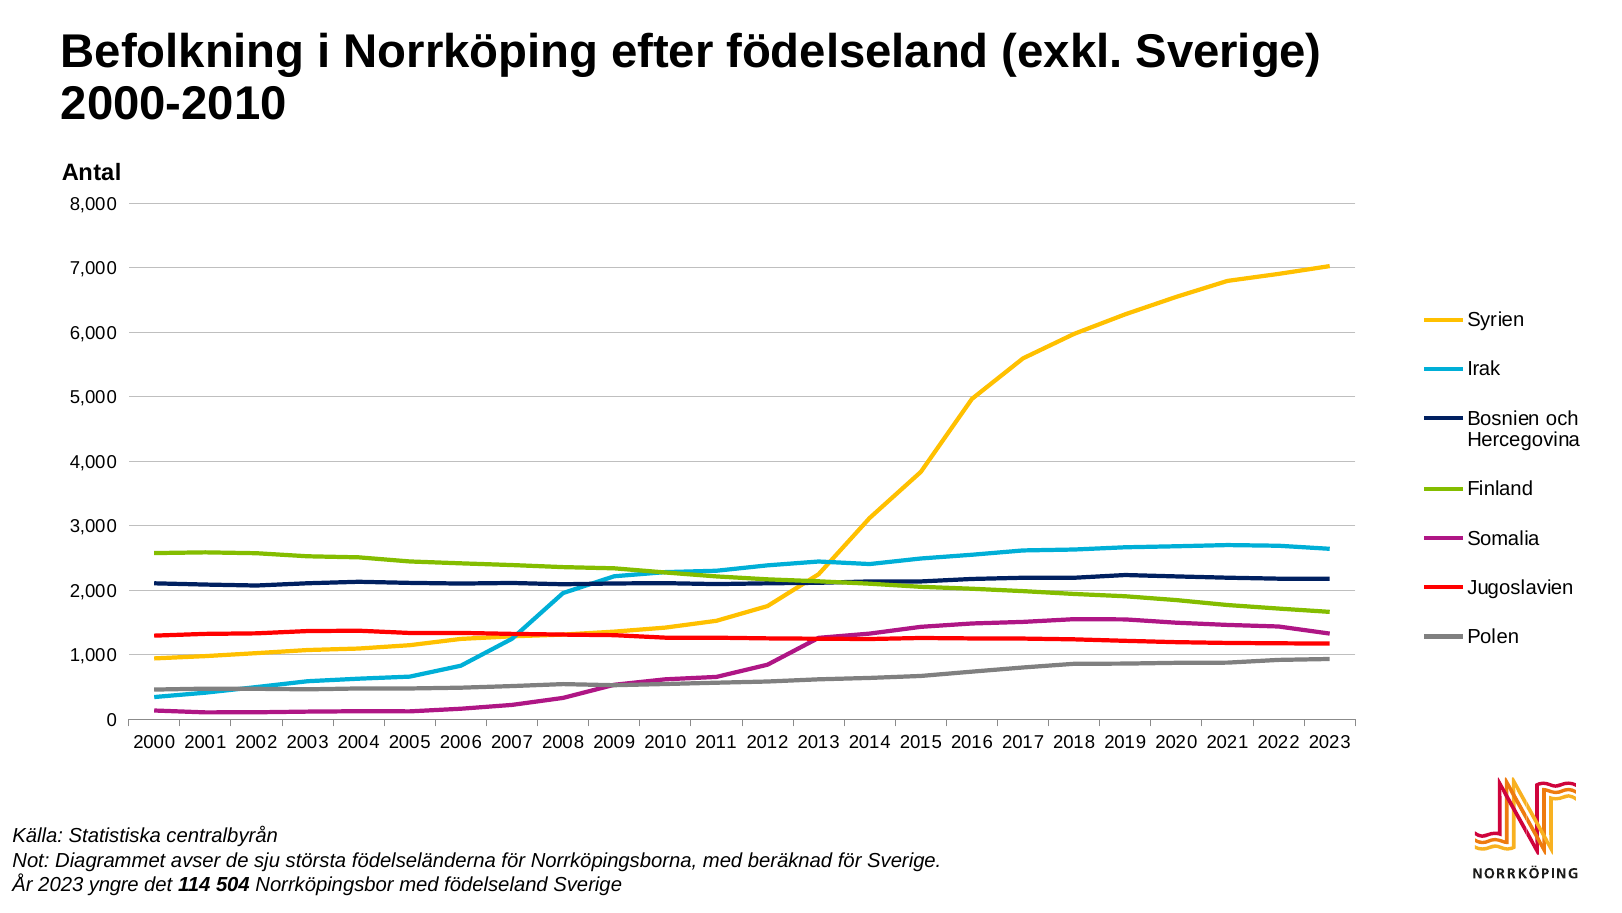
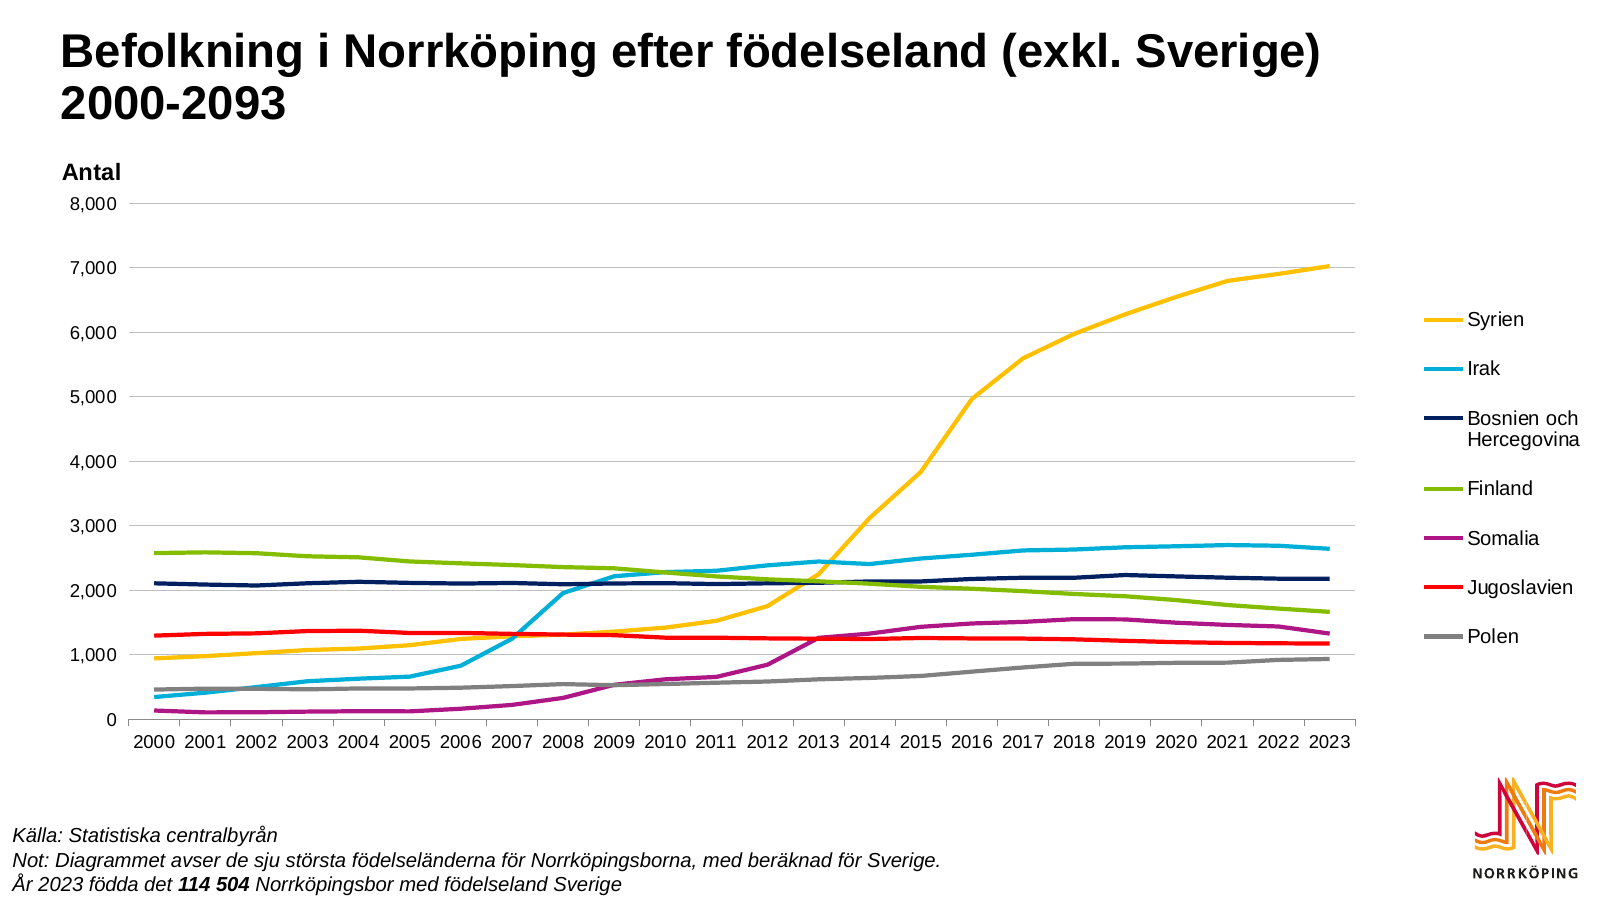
2000-2010: 2000-2010 -> 2000-2093 (174, 103)
yngre: yngre -> födda (114, 884)
